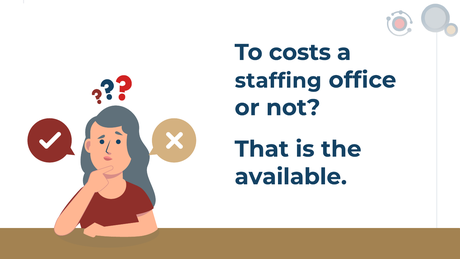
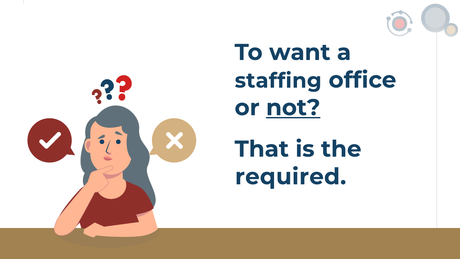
costs: costs -> want (300, 52)
not underline: none -> present (293, 108)
available: available -> required (291, 177)
